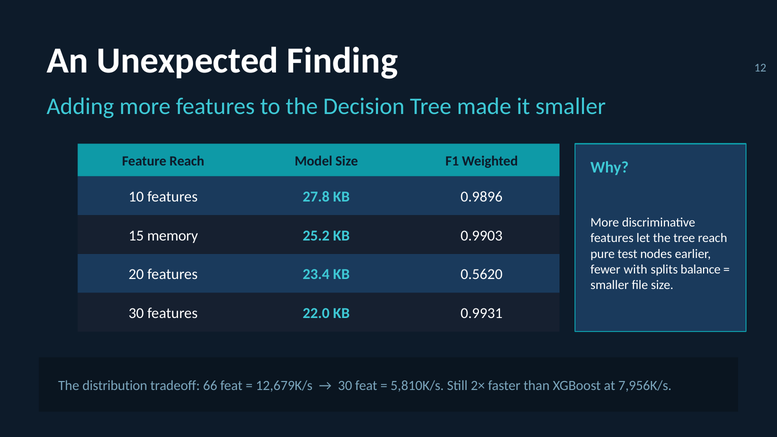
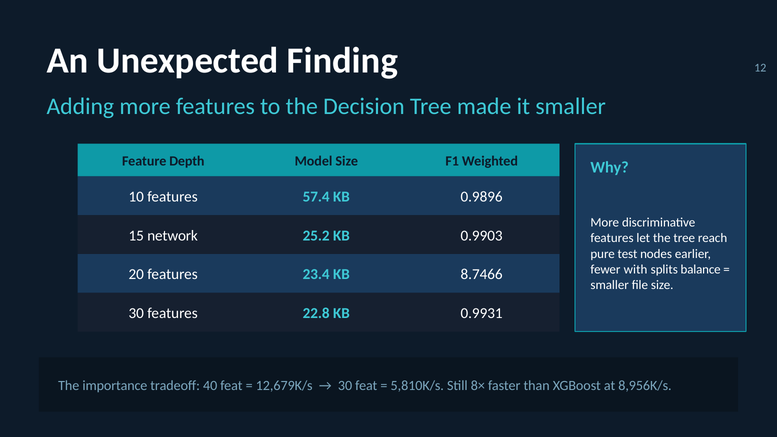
Feature Reach: Reach -> Depth (187, 161)
27.8: 27.8 -> 57.4 (316, 197)
memory: memory -> network (173, 236)
0.5620: 0.5620 -> 8.7466 (482, 275)
22.0: 22.0 -> 22.8 (316, 313)
distribution: distribution -> importance (115, 386)
66: 66 -> 40 (210, 386)
2×: 2× -> 8× (478, 386)
7,956K/s: 7,956K/s -> 8,956K/s (645, 386)
